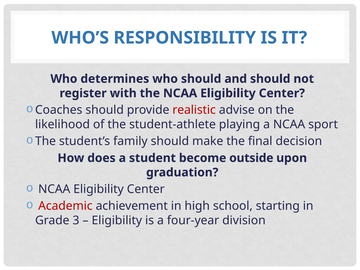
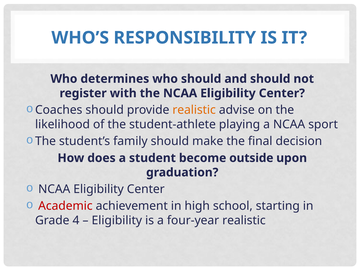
realistic colour: red -> orange (194, 110)
3: 3 -> 4 (76, 220)
four-year division: division -> realistic (244, 220)
